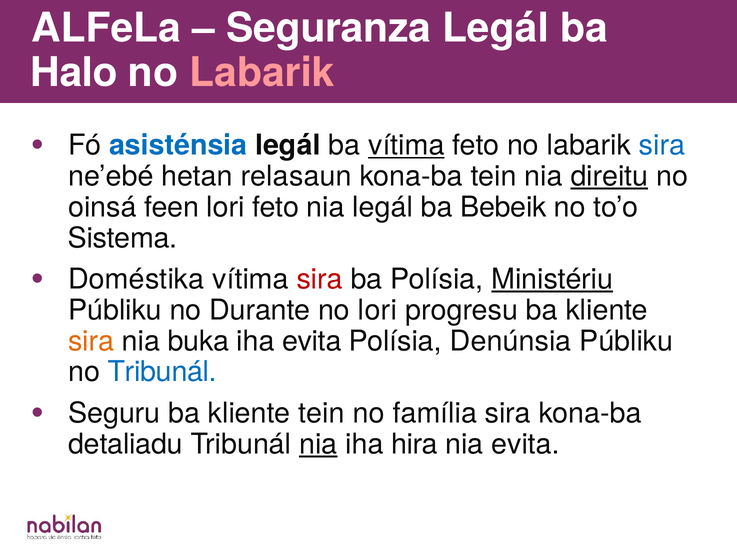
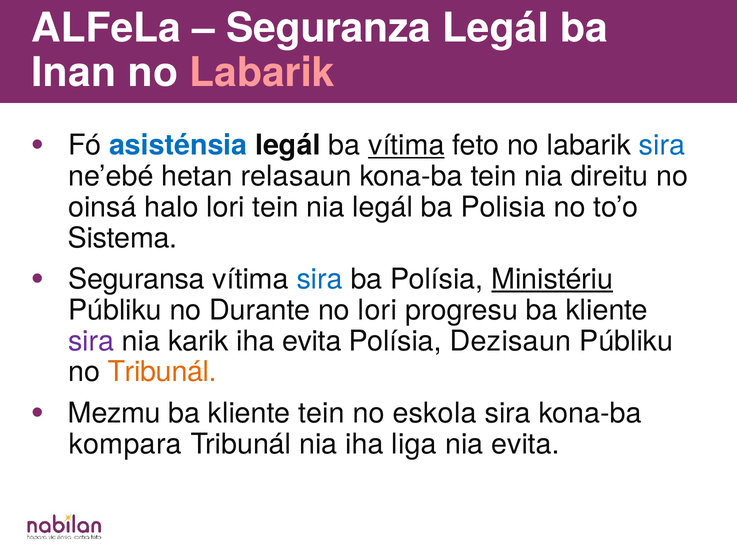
Halo: Halo -> Inan (74, 72)
direitu underline: present -> none (609, 176)
feen: feen -> halo (171, 207)
lori feto: feto -> tein (275, 207)
Bebeik: Bebeik -> Polisia (503, 207)
Doméstika: Doméstika -> Seguransa (136, 279)
sira colour: red -> blue (320, 279)
sira colour: orange -> purple (91, 341)
buka: buka -> karik (198, 341)
Denúnsia: Denúnsia -> Dezisaun (510, 341)
Tribunál colour: blue -> orange (162, 372)
Seguru: Seguru -> Mezmu (114, 413)
família: família -> eskola (435, 413)
detaliadu: detaliadu -> kompara (125, 444)
nia underline: present -> none (318, 444)
hira: hira -> liga (414, 444)
